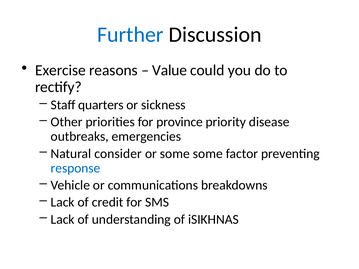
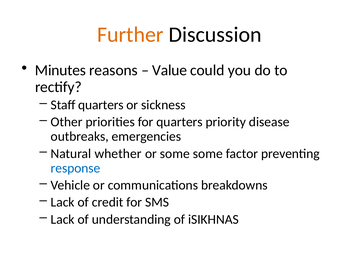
Further colour: blue -> orange (130, 35)
Exercise: Exercise -> Minutes (60, 70)
for province: province -> quarters (180, 122)
consider: consider -> whether (118, 154)
